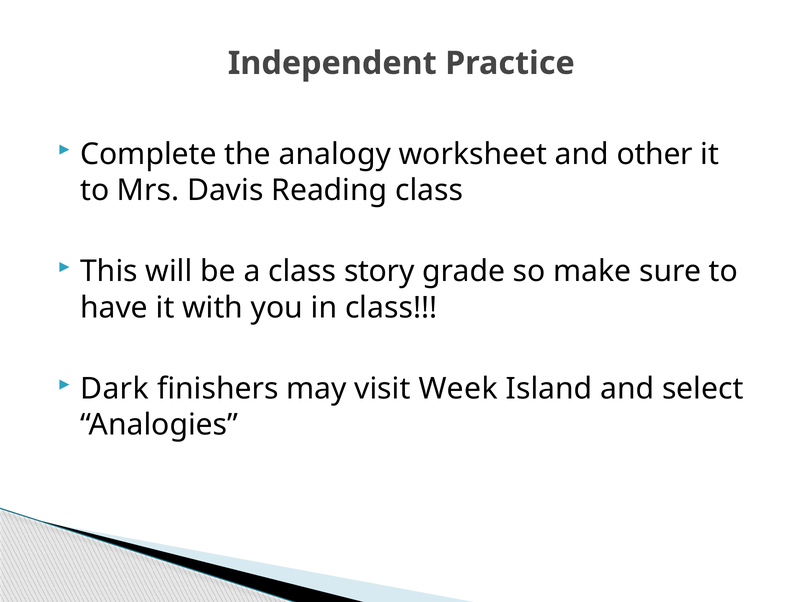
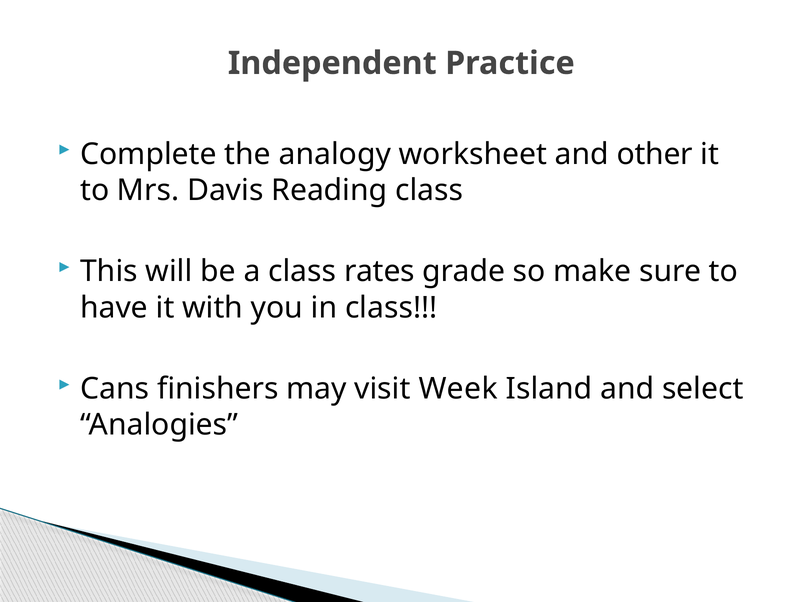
story: story -> rates (379, 272)
Dark: Dark -> Cans (115, 389)
